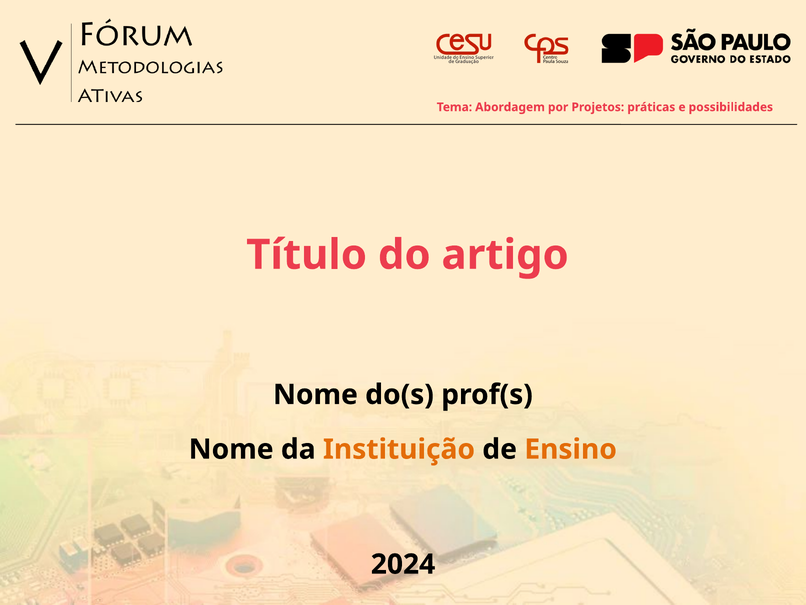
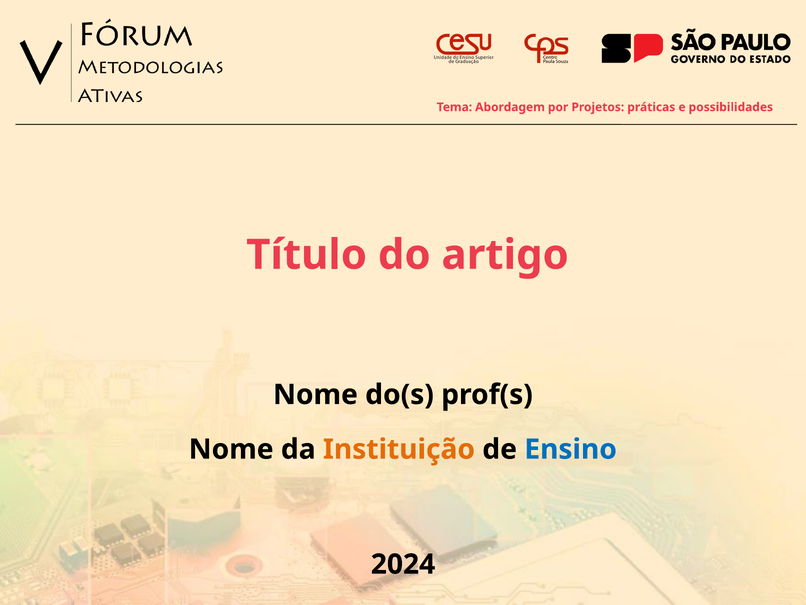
Ensino colour: orange -> blue (571, 449)
